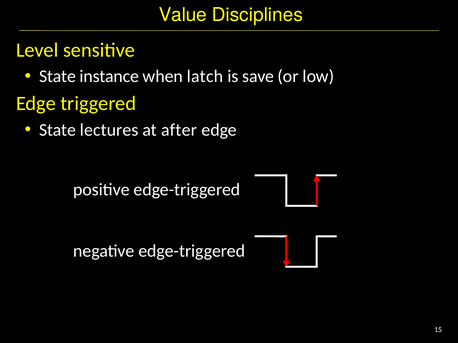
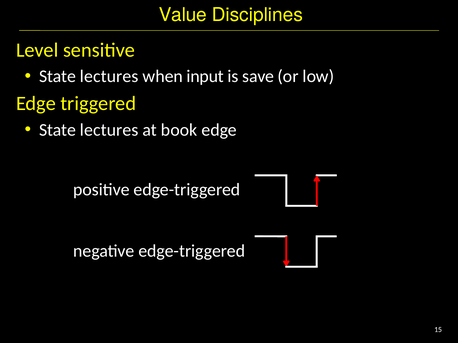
instance: instance -> lectures (109, 77)
latch: latch -> input (205, 77)
after: after -> book (179, 130)
